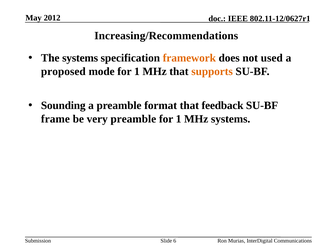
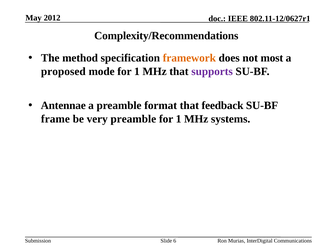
Increasing/Recommendations: Increasing/Recommendations -> Complexity/Recommendations (166, 36)
The systems: systems -> method (80, 58)
used: used -> most (272, 58)
supports colour: orange -> purple (212, 71)
Sounding: Sounding -> Antennae (63, 105)
